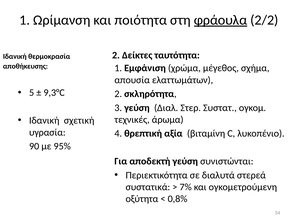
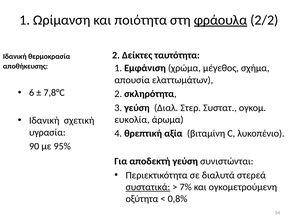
5: 5 -> 6 (32, 93)
9,3°C: 9,3°C -> 7,8°C (54, 93)
τεχνικές: τεχνικές -> ευκολία (132, 120)
συστατικά underline: none -> present (148, 187)
